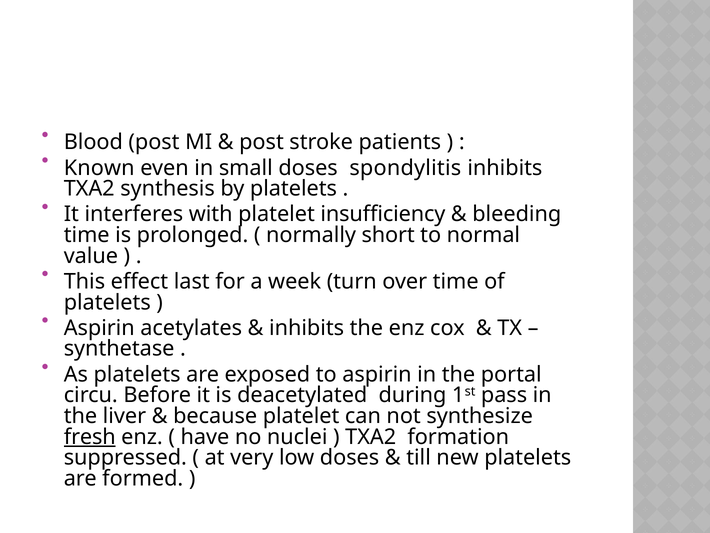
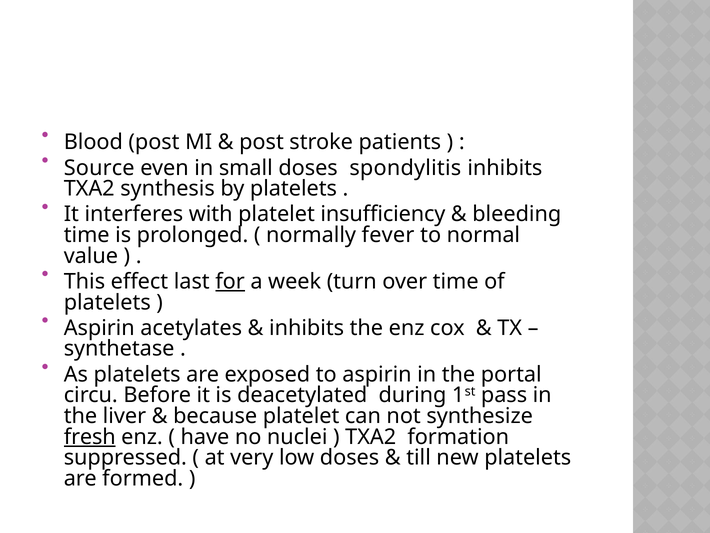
Known: Known -> Source (99, 168)
short: short -> fever (388, 235)
for underline: none -> present (230, 281)
